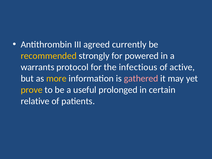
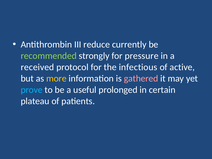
agreed: agreed -> reduce (97, 44)
recommended colour: yellow -> light green (49, 56)
powered: powered -> pressure (142, 56)
warrants: warrants -> received (37, 67)
prove colour: yellow -> light blue (32, 90)
relative: relative -> plateau (35, 101)
